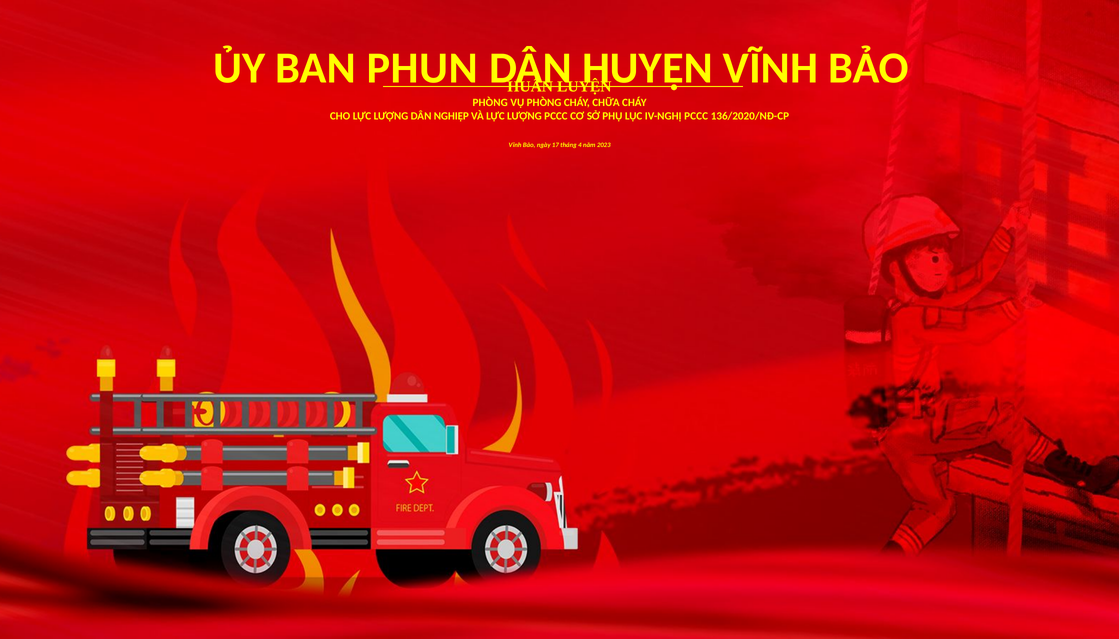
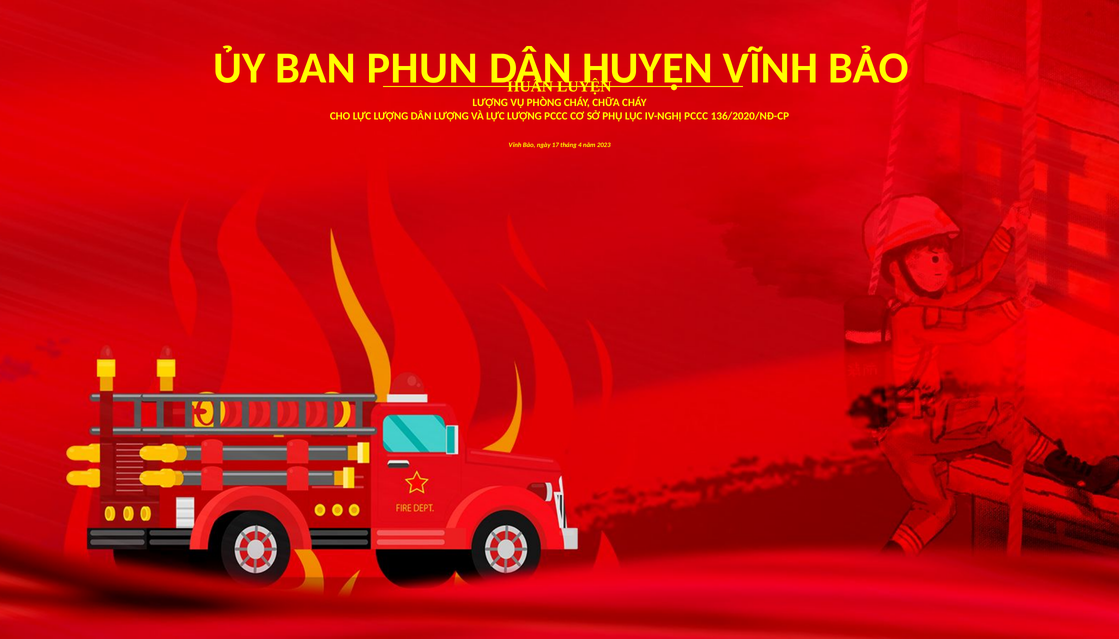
PHÒNG: PHÒNG -> LƯỢNG (490, 103)
DÂN NGHIỆP: NGHIỆP -> LƯỢNG (451, 116)
